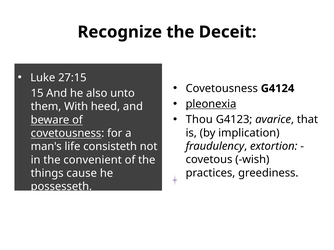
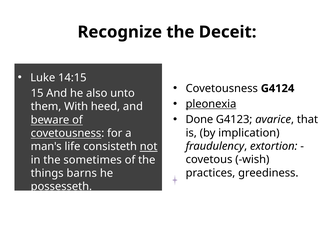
27:15: 27:15 -> 14:15 (72, 78)
Thou: Thou -> Done (199, 120)
not underline: none -> present (149, 147)
convenient: convenient -> sometimes (93, 160)
cause: cause -> barns (82, 174)
